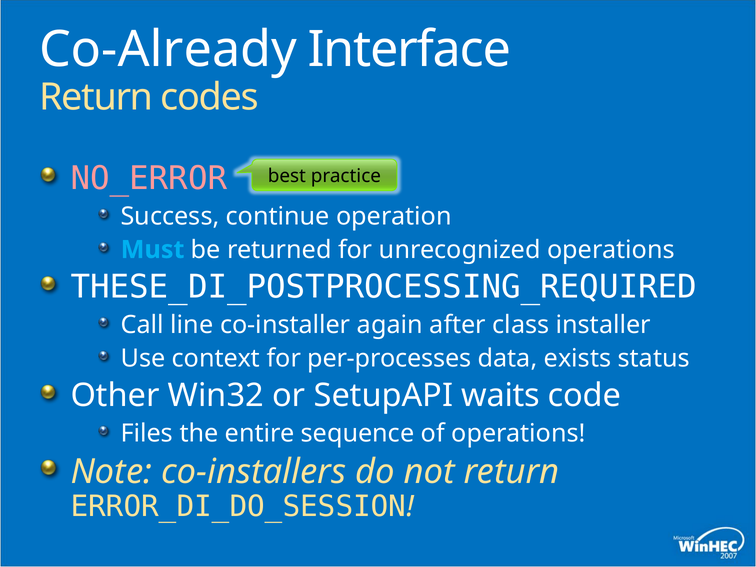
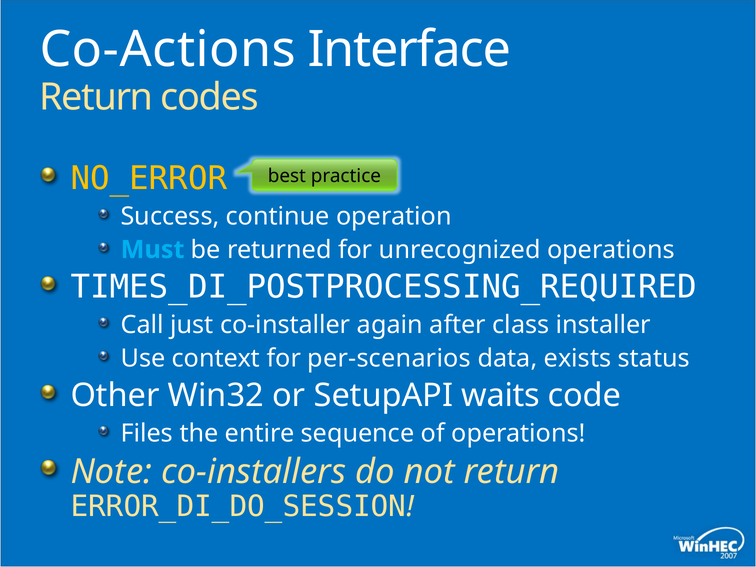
Co-Already: Co-Already -> Co-Actions (168, 50)
NO_ERROR colour: pink -> yellow (149, 179)
THESE_DI_POSTPROCESSING_REQUIRED: THESE_DI_POSTPROCESSING_REQUIRED -> TIMES_DI_POSTPROCESSING_REQUIRED (384, 287)
line: line -> just (192, 325)
per-processes: per-processes -> per-scenarios (389, 358)
